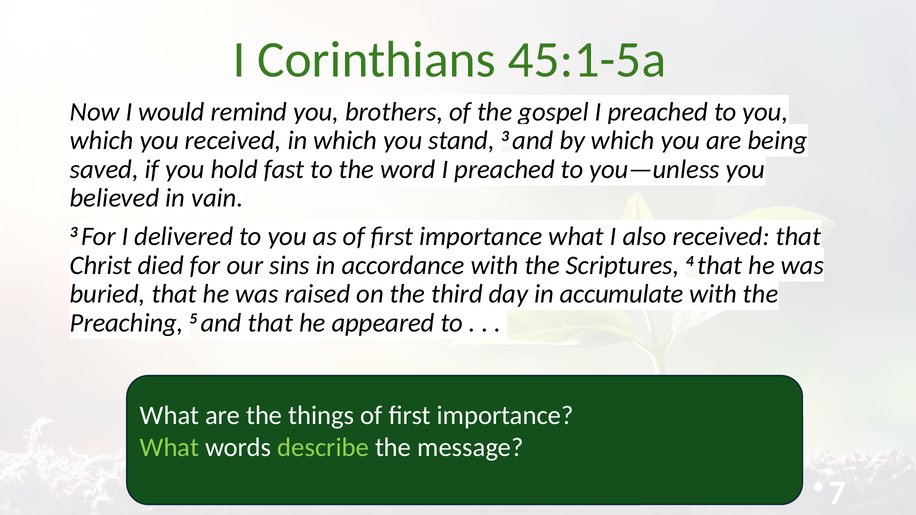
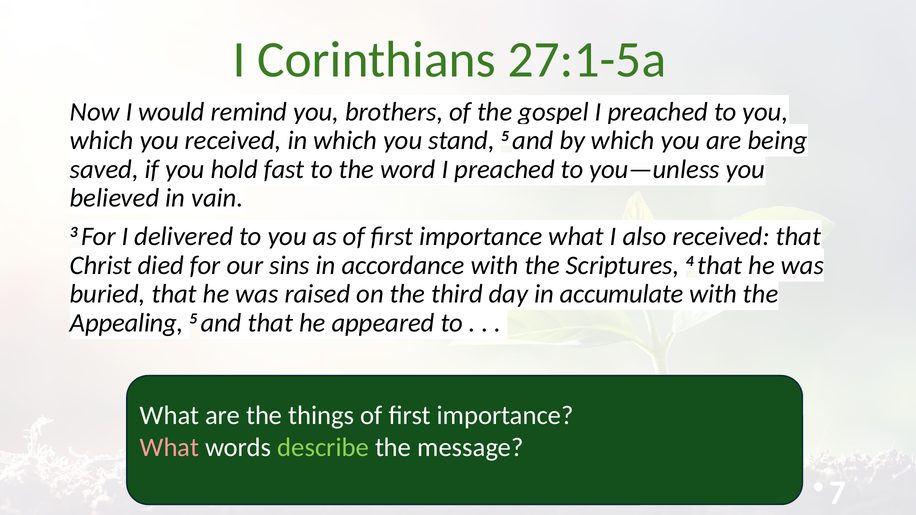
45:1-5a: 45:1-5a -> 27:1-5a (587, 60)
3: 3 -> 5 (505, 136)
Preaching: Preaching -> Appealing (127, 323)
What colour: light green -> pink (169, 448)
